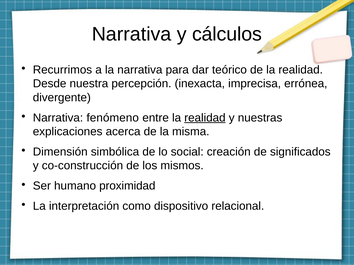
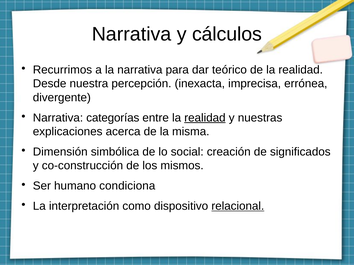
fenómeno: fenómeno -> categorías (113, 118)
proximidad: proximidad -> condiciona (127, 186)
relacional underline: none -> present (238, 206)
